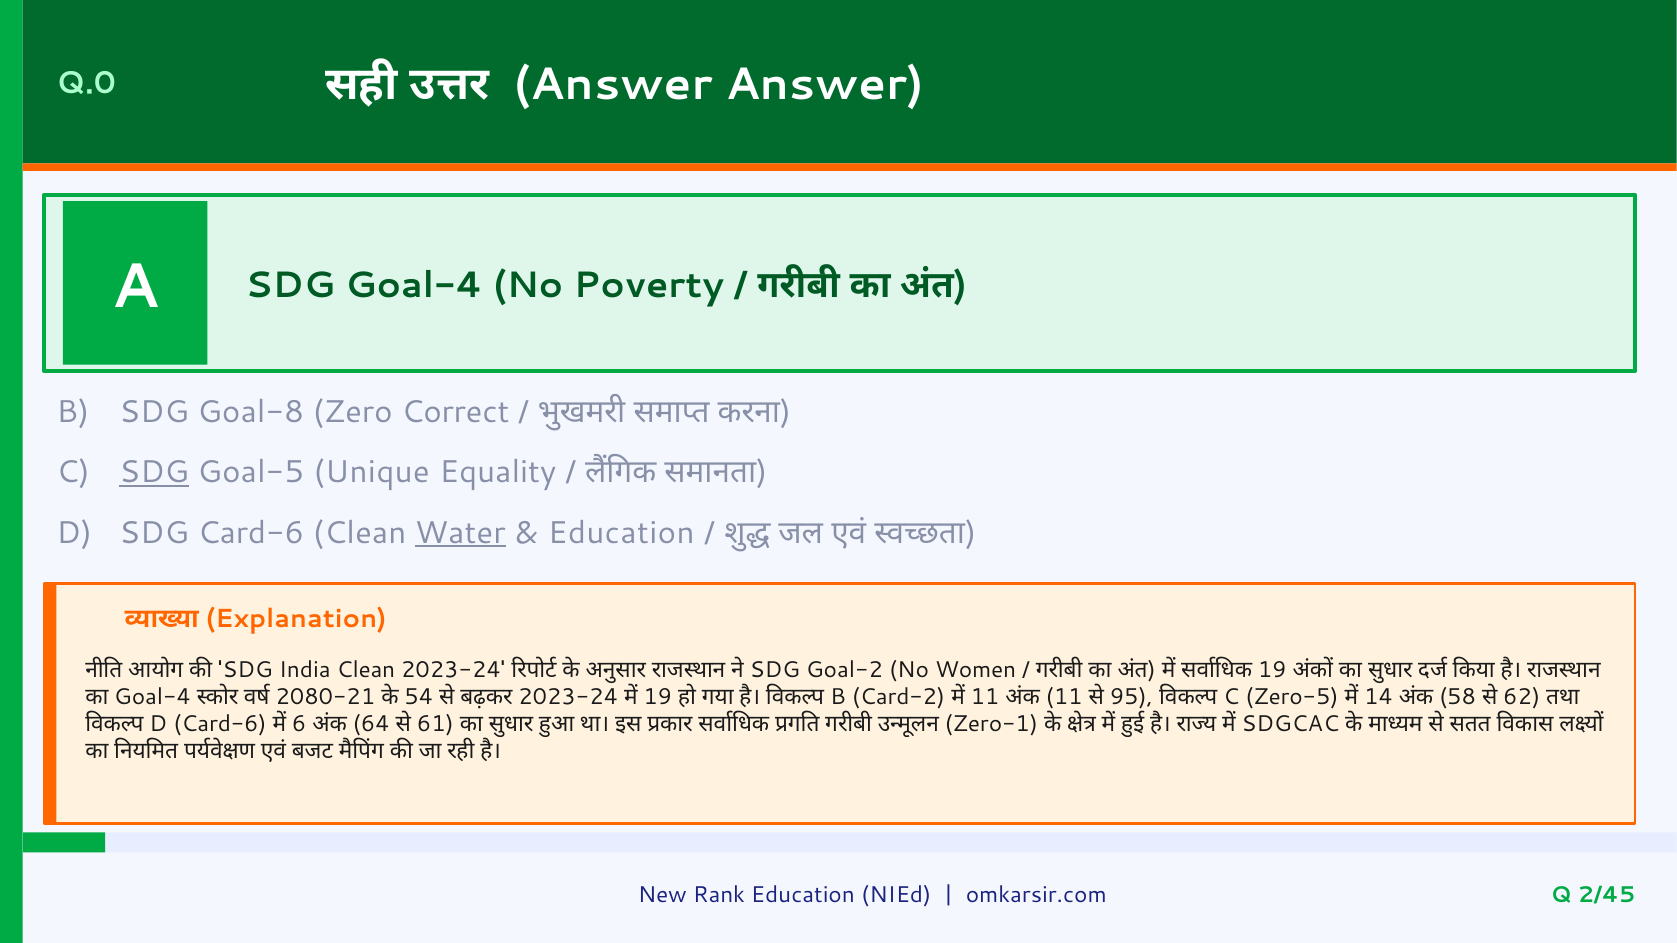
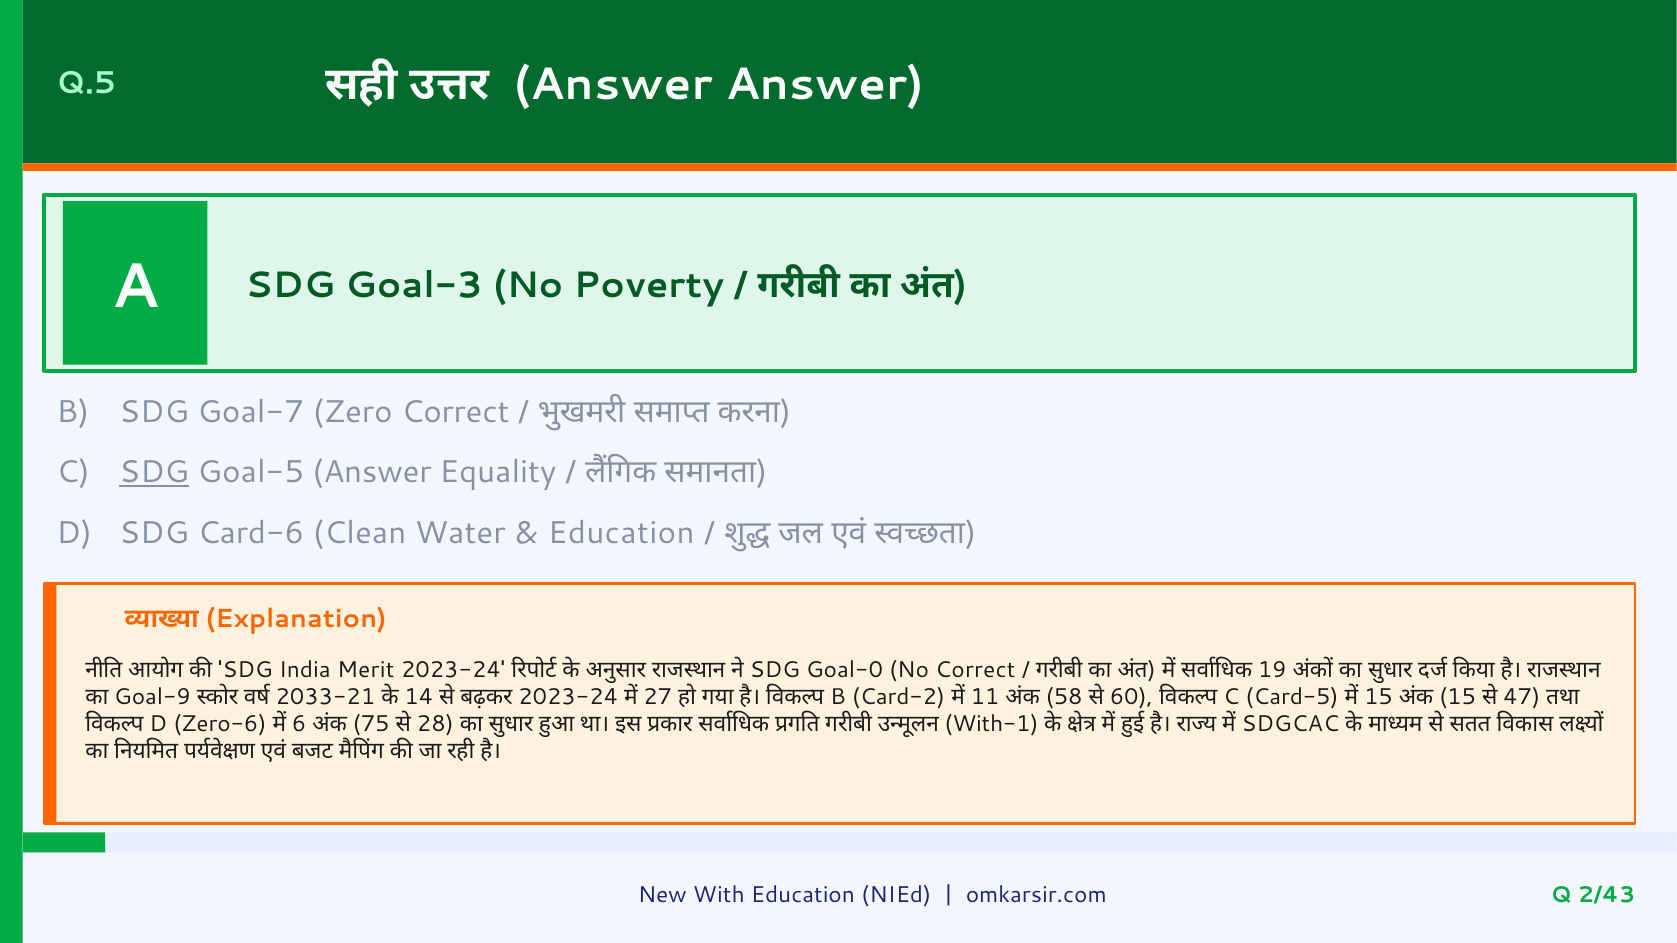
Q.0: Q.0 -> Q.5 (86, 83)
SDG Goal-4: Goal-4 -> Goal-3 (414, 285)
Goal-8: Goal-8 -> Goal-7 (251, 412)
Goal-5 Unique: Unique -> Answer (372, 473)
Water underline: present -> none (460, 533)
India Clean: Clean -> Merit (366, 670)
Goal-2: Goal-2 -> Goal-0 (844, 670)
No Women: Women -> Correct (975, 670)
Goal-4: Goal-4 -> Goal-9 (153, 697)
2080-21: 2080-21 -> 2033-21 (325, 697)
54: 54 -> 14 (419, 697)
19: 19 -> 27 (658, 697)
11: 11 -> 58 (1064, 697)
95: 95 -> 60 (1131, 697)
Zero-5: Zero-5 -> Card-5 (1292, 697)
14: 14 -> 15 (1378, 697)
58: 58 -> 15 (1458, 697)
62: 62 -> 47 (1522, 697)
D Card-6: Card-6 -> Zero-6 (220, 725)
64: 64 -> 75 (371, 725)
61: 61 -> 28 (435, 725)
Zero-1: Zero-1 -> With-1 (991, 725)
Rank: Rank -> With (719, 896)
2/45: 2/45 -> 2/43 (1607, 896)
